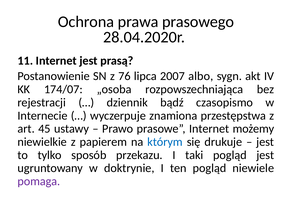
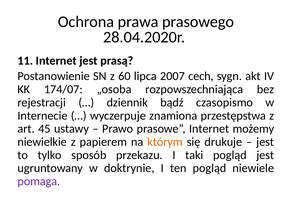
76: 76 -> 60 (124, 76)
albo: albo -> cech (201, 76)
którym colour: blue -> orange (165, 142)
